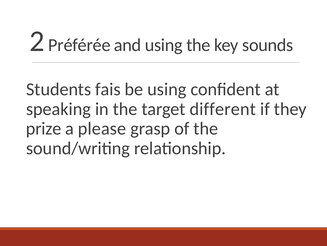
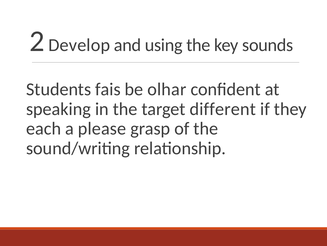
Préférée: Préférée -> Develop (79, 45)
be using: using -> olhar (167, 89)
prize: prize -> each (44, 128)
